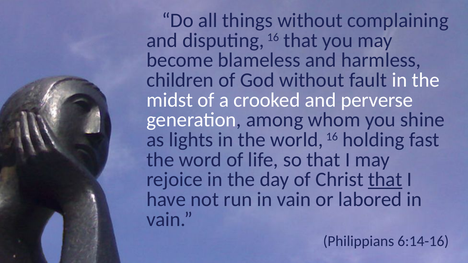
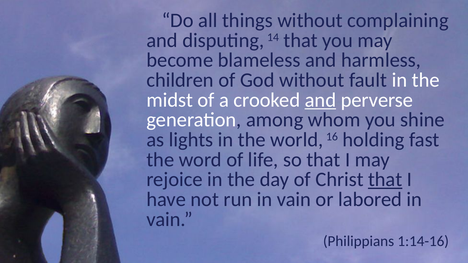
disputing 16: 16 -> 14 (273, 37)
and underline: none -> present (320, 100)
6:14-16: 6:14-16 -> 1:14-16 (423, 241)
